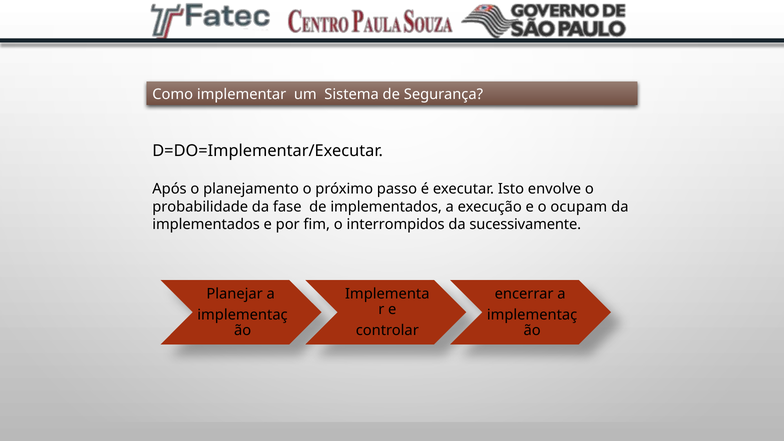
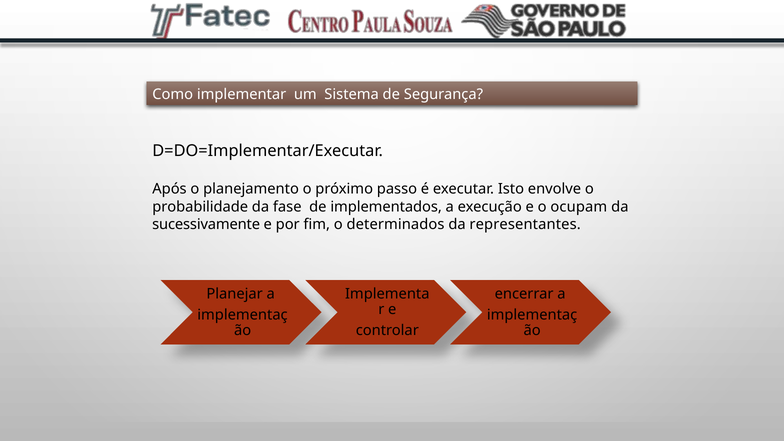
implementados: implementados -> sucessivamente (206, 224)
interrompidos: interrompidos -> determinados (396, 224)
sucessivamente: sucessivamente -> representantes (525, 224)
